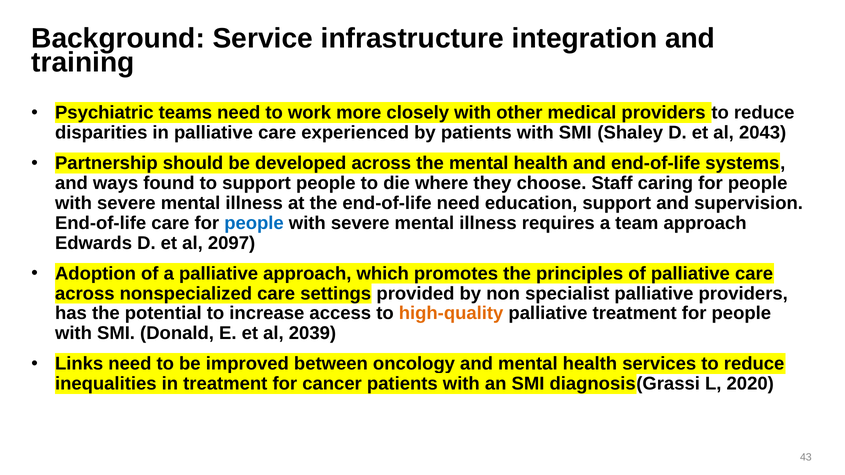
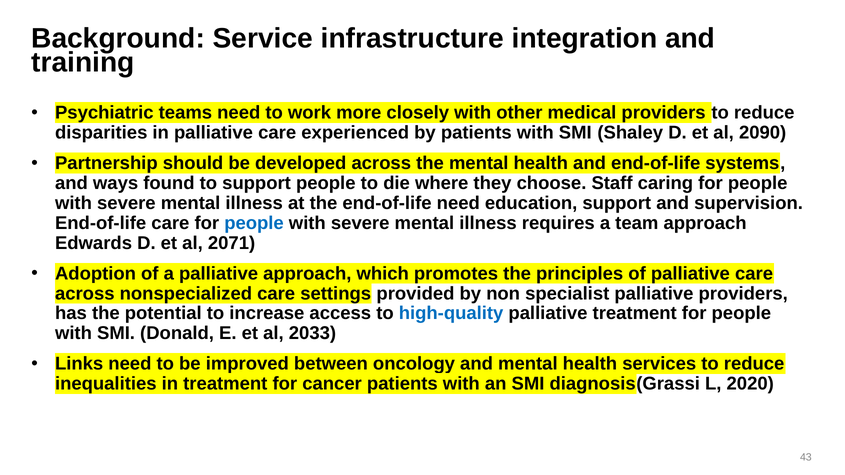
2043: 2043 -> 2090 (763, 133)
2097: 2097 -> 2071 (232, 243)
high-quality colour: orange -> blue (451, 314)
2039: 2039 -> 2033 (312, 334)
